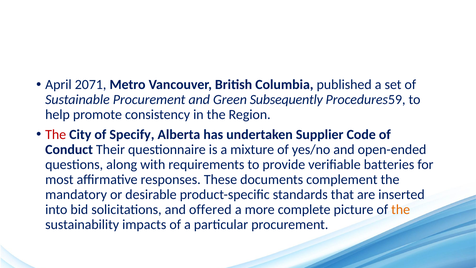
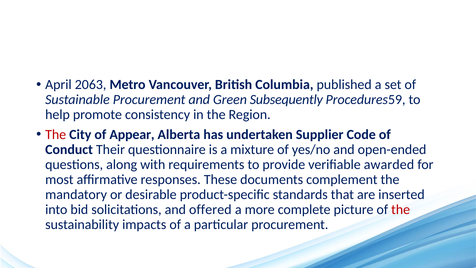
2071: 2071 -> 2063 (91, 85)
Specify: Specify -> Appear (132, 134)
batteries: batteries -> awarded (389, 164)
the colour: orange -> red (401, 209)
